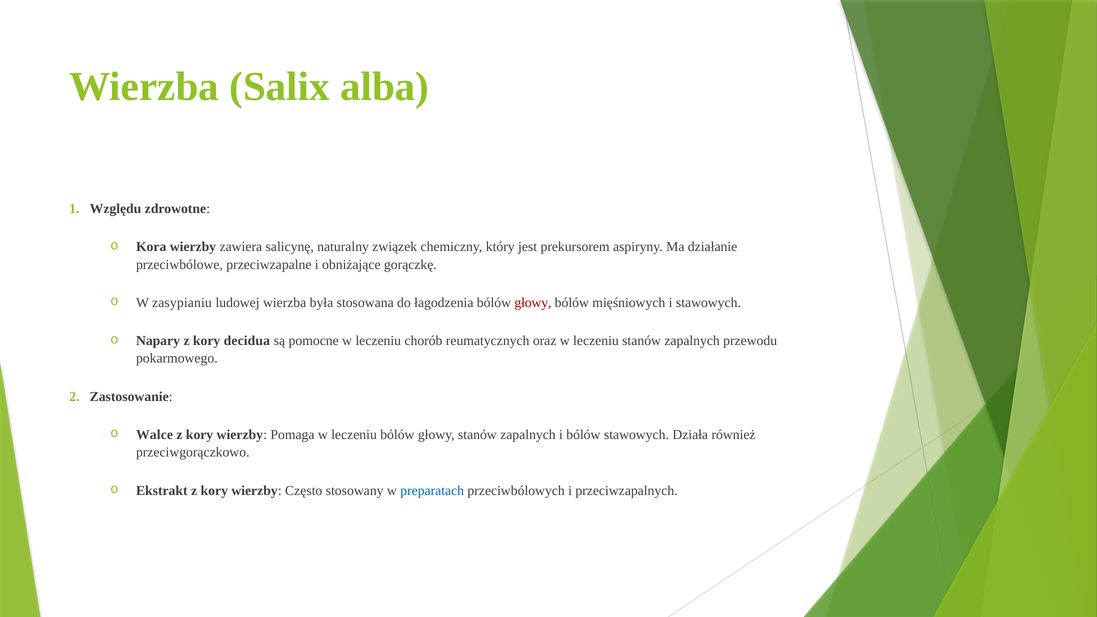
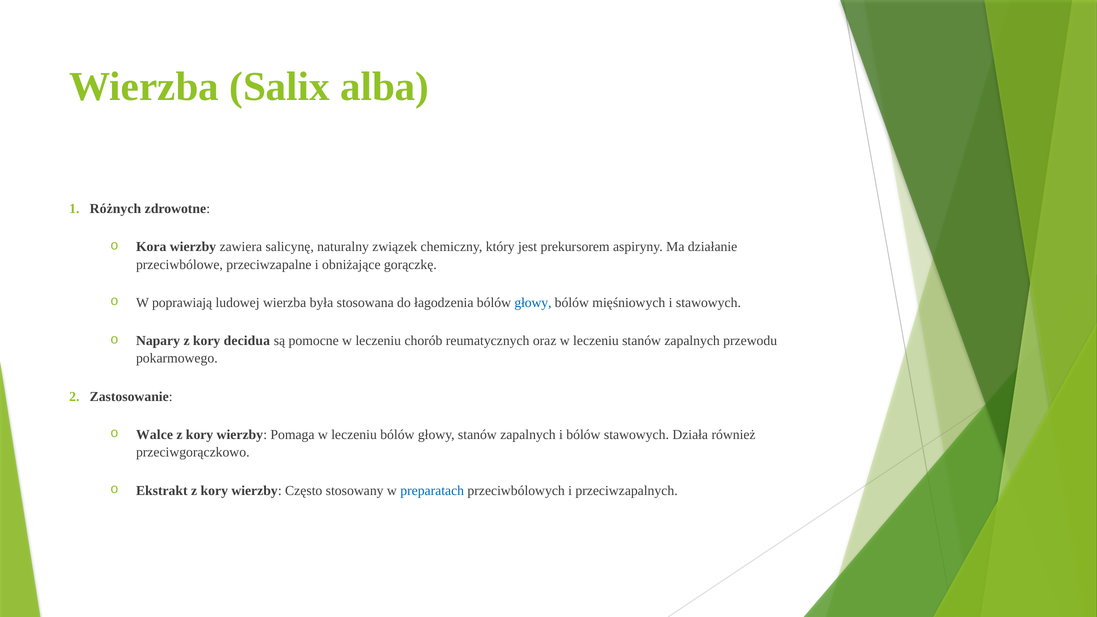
Względu: Względu -> Różnych (115, 209)
zasypianiu: zasypianiu -> poprawiają (182, 303)
głowy colour: red -> blue (533, 303)
